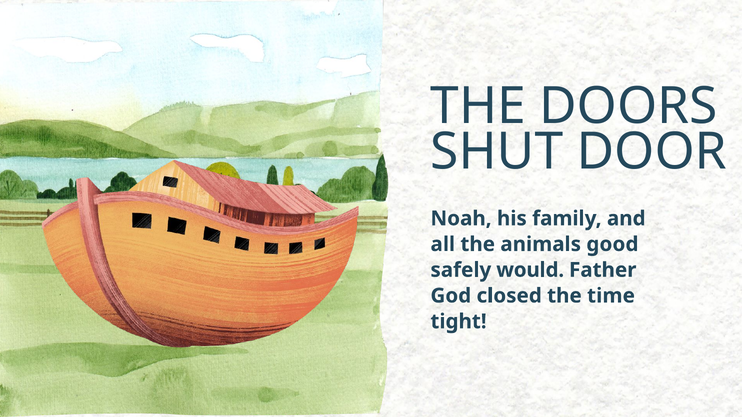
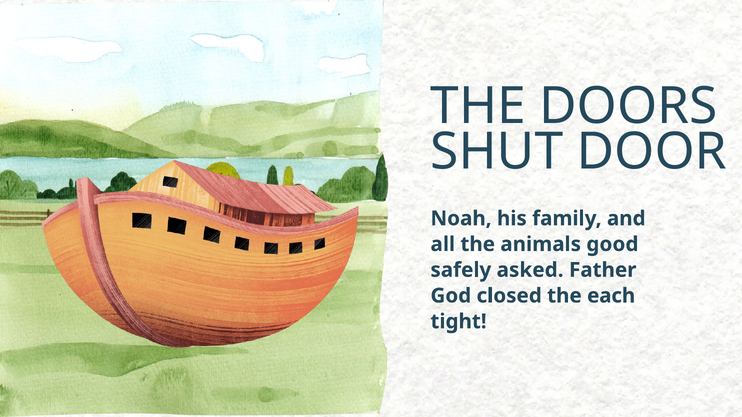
would: would -> asked (530, 270)
time: time -> each (611, 296)
